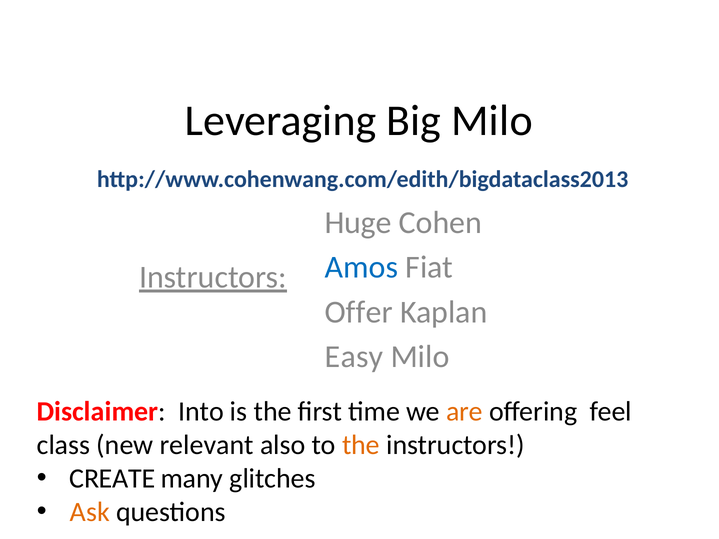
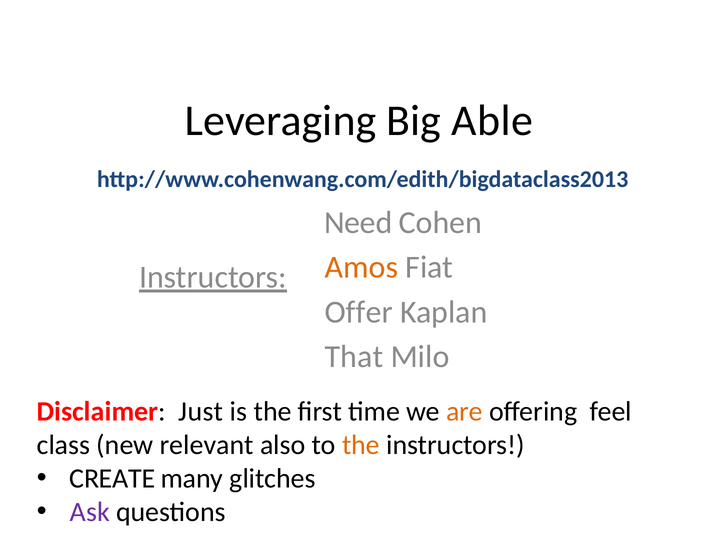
Big Milo: Milo -> Able (492, 121)
Huge: Huge -> Need (358, 223)
Amos colour: blue -> orange (361, 268)
Easy: Easy -> That (354, 357)
Into: Into -> Just (201, 412)
Ask colour: orange -> purple (90, 512)
